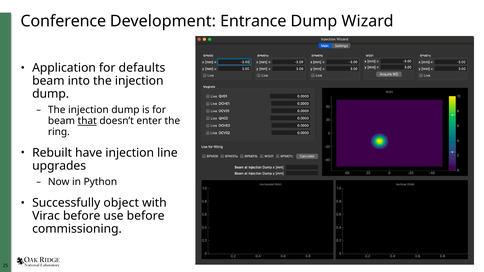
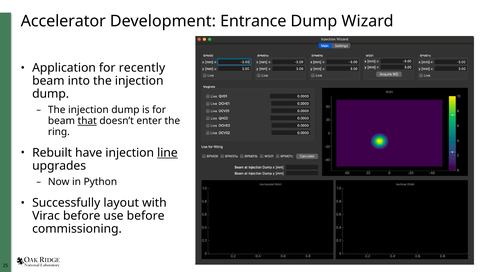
Conference: Conference -> Accelerator (63, 21)
defaults: defaults -> recently (142, 68)
line underline: none -> present (167, 153)
object: object -> layout (121, 203)
